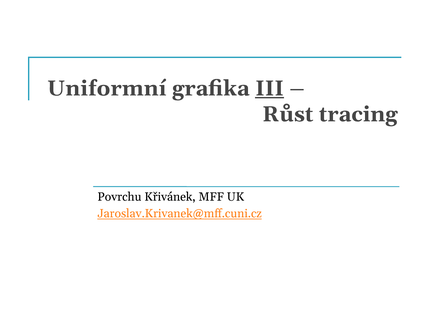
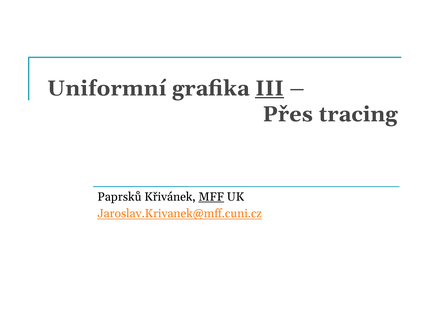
Růst: Růst -> Přes (288, 114)
Povrchu: Povrchu -> Paprsků (119, 196)
MFF underline: none -> present (211, 196)
